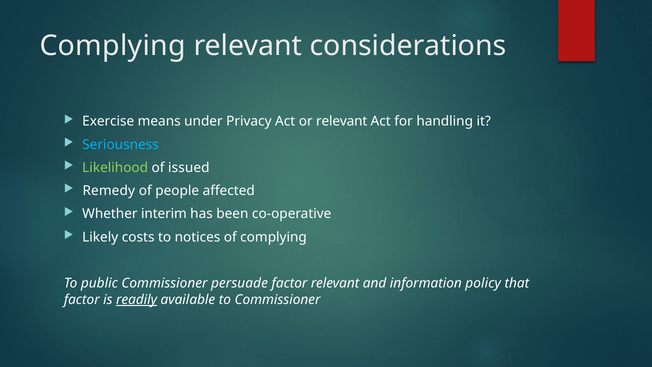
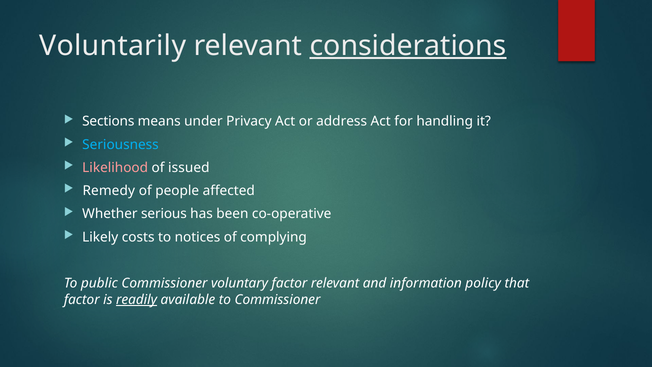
Complying: Complying -> Voluntarily (113, 46)
considerations underline: none -> present (408, 46)
Exercise: Exercise -> Sections (108, 121)
or relevant: relevant -> address (342, 121)
Likelihood colour: light green -> pink (115, 168)
interim: interim -> serious (164, 214)
persuade: persuade -> voluntary (240, 283)
